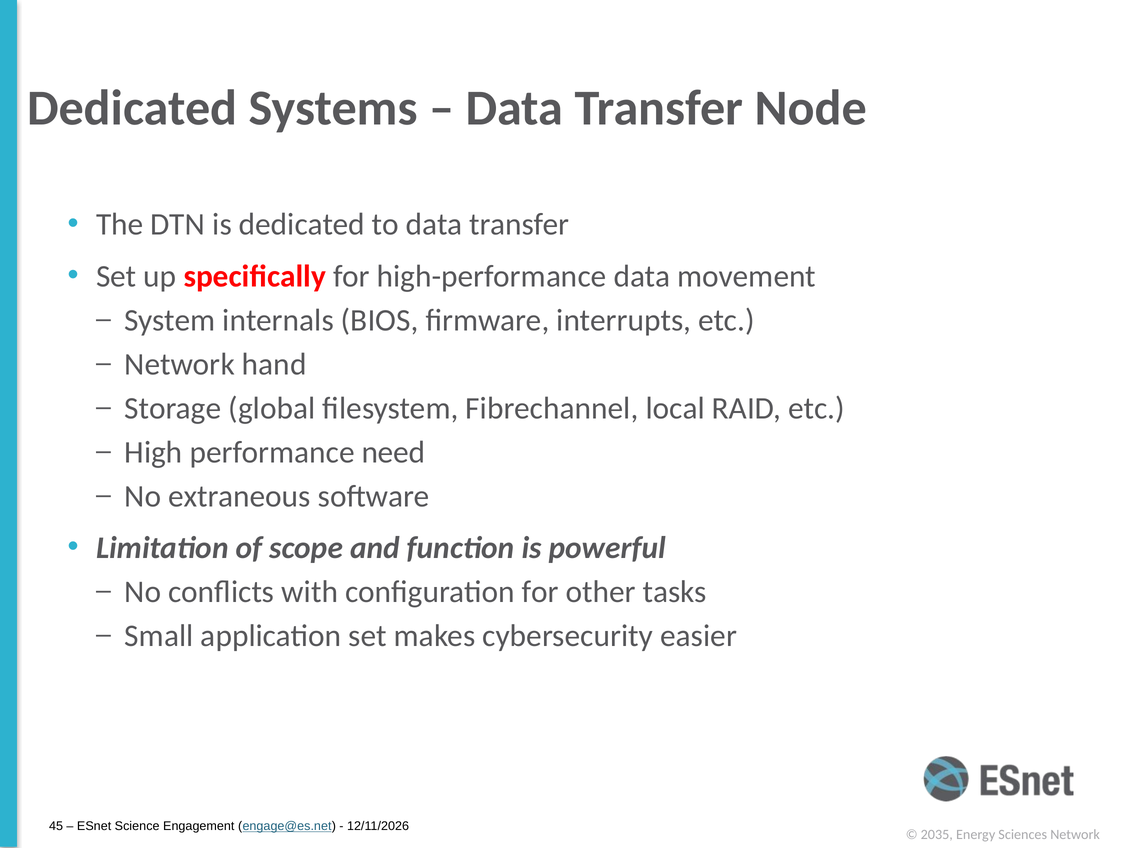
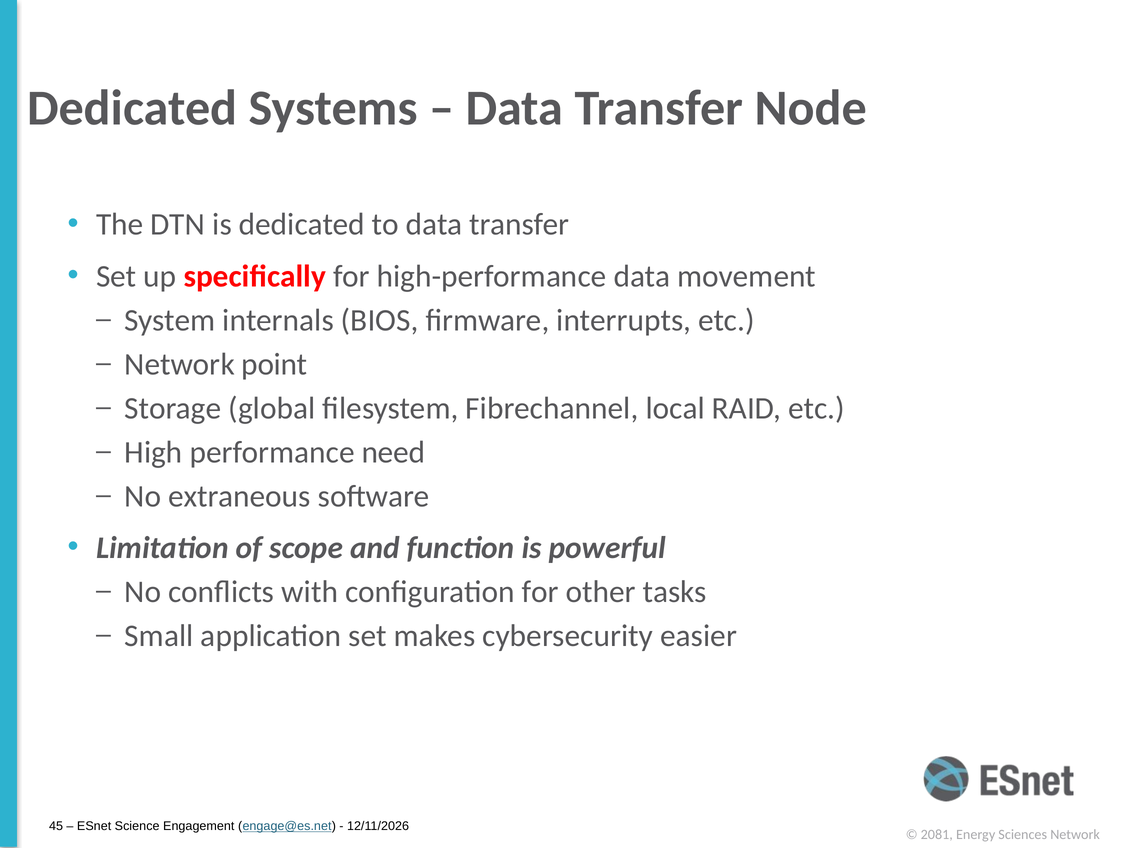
hand: hand -> point (274, 364)
2035: 2035 -> 2081 (937, 834)
